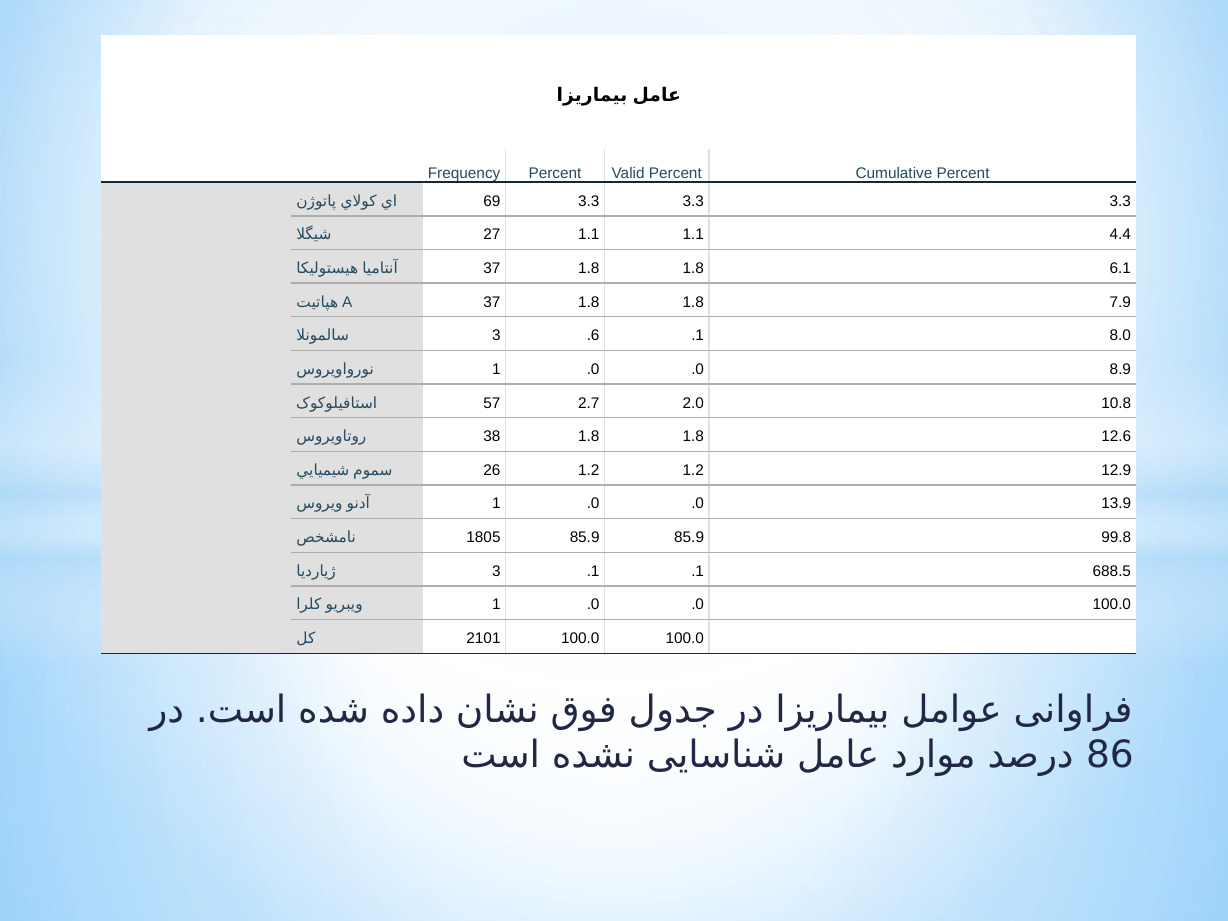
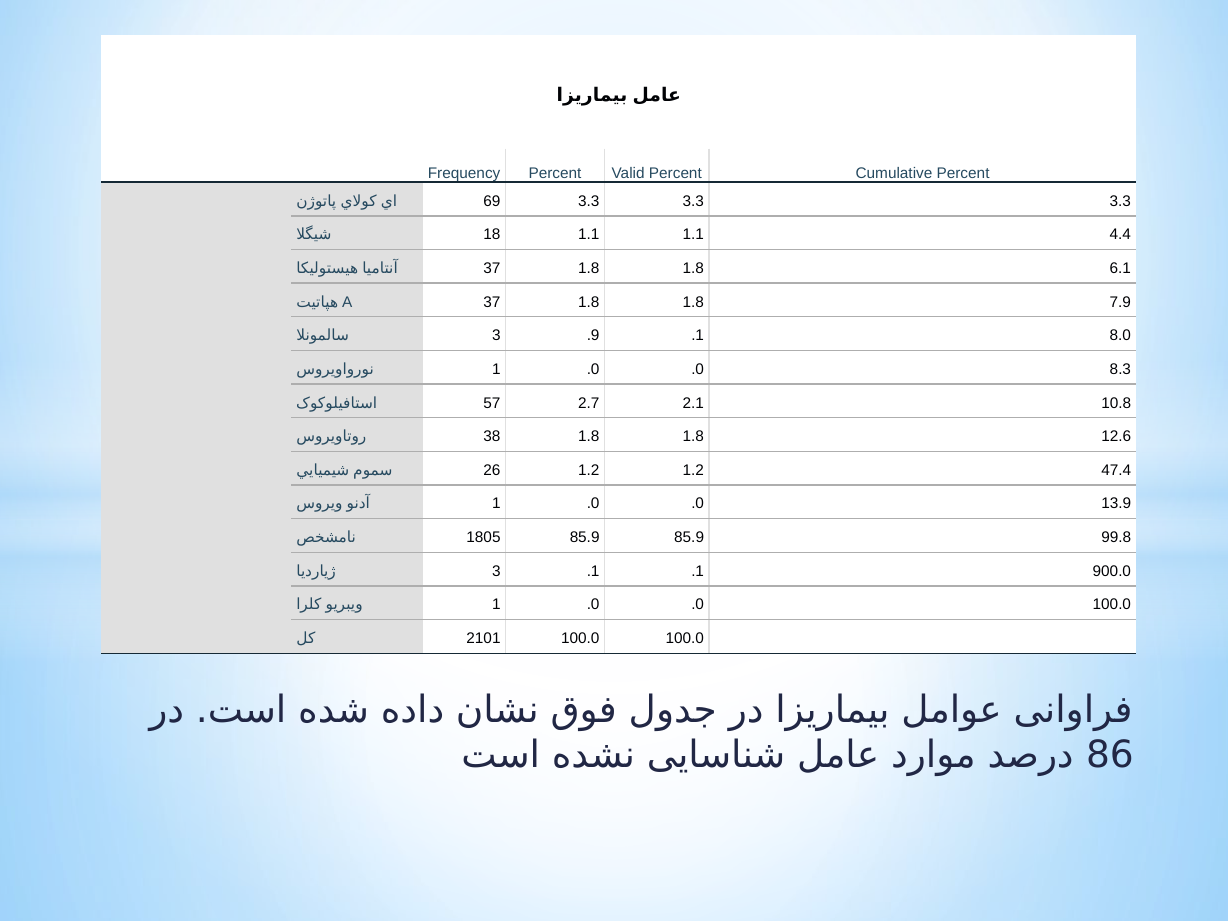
27: 27 -> 18 (492, 235)
.6: .6 -> .9 (593, 336)
8.9: 8.9 -> 8.3 (1120, 369)
2.0: 2.0 -> 2.1 (693, 403)
12.9: 12.9 -> 47.4 (1116, 470)
688.5: 688.5 -> 900.0 (1112, 571)
